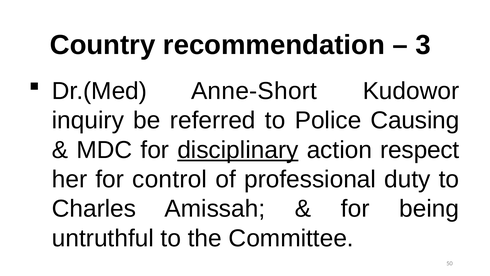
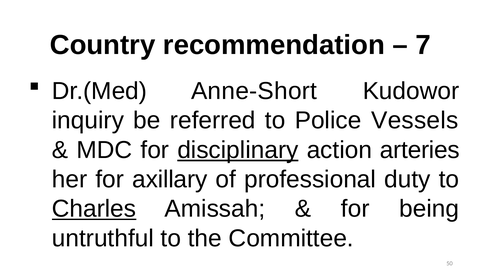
3: 3 -> 7 (423, 45)
Causing: Causing -> Vessels (415, 120)
respect: respect -> arteries (420, 150)
control: control -> axillary (170, 179)
Charles underline: none -> present (94, 209)
